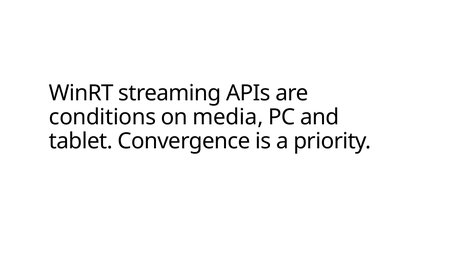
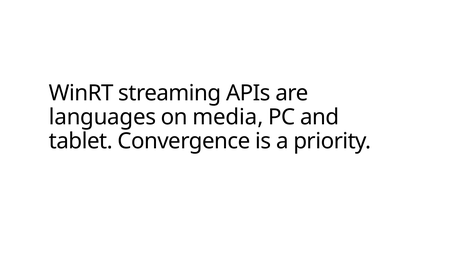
conditions: conditions -> languages (102, 117)
